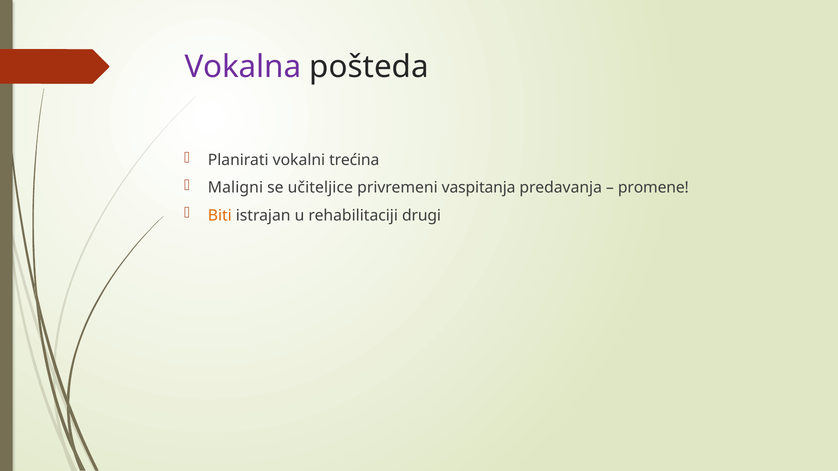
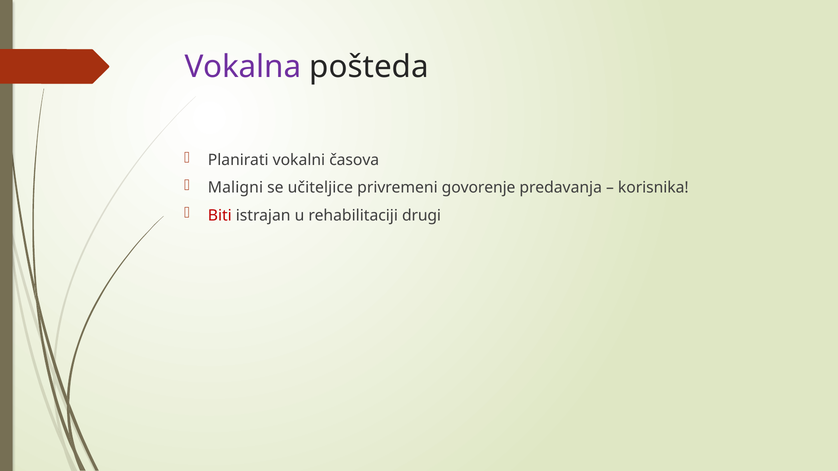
trećina: trećina -> časova (354, 160)
vaspitanja: vaspitanja -> govorenje (479, 188)
promene: promene -> korisnika (653, 188)
Biti colour: orange -> red (220, 216)
